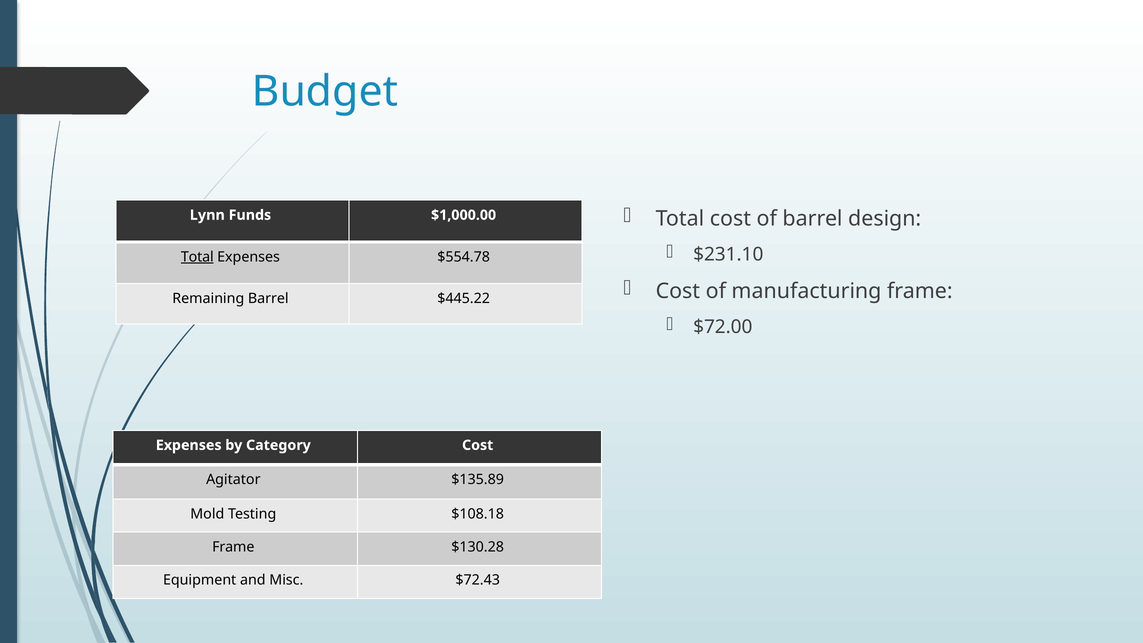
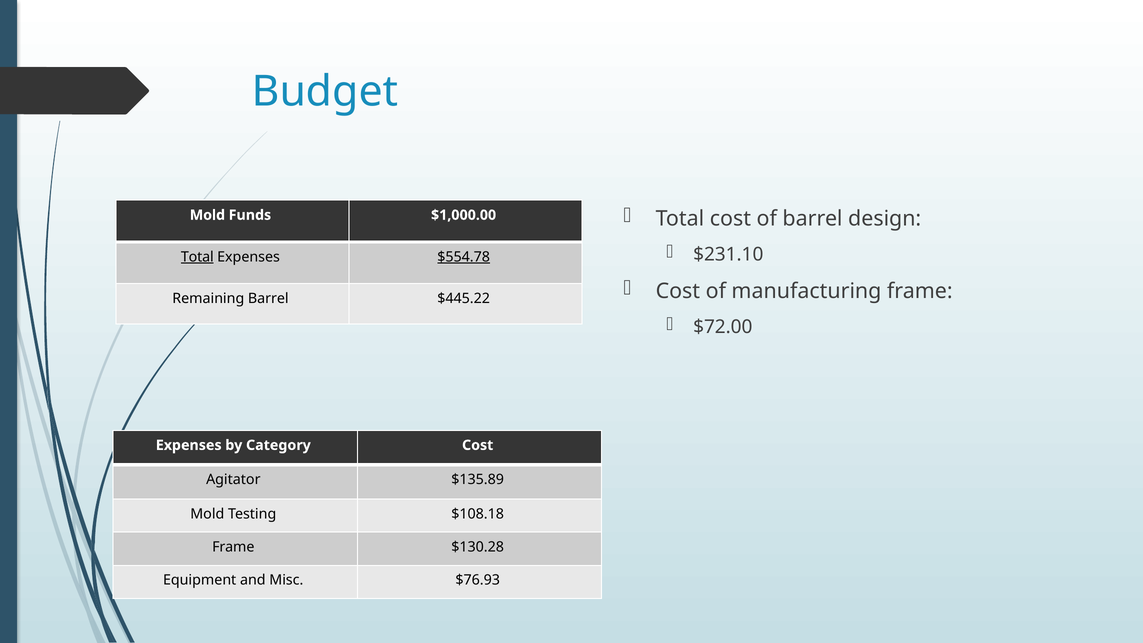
Lynn: Lynn -> Mold (207, 215)
$554.78 underline: none -> present (464, 257)
$72.43: $72.43 -> $76.93 (478, 580)
